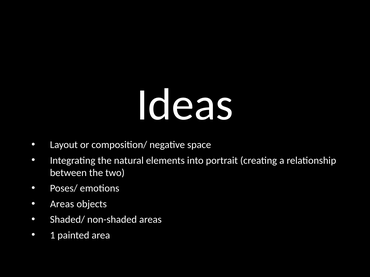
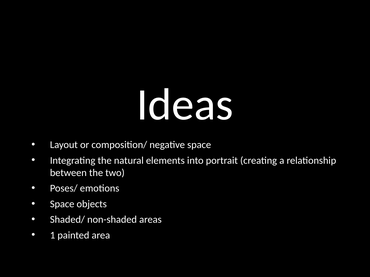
Areas: Areas -> Space (62, 204)
